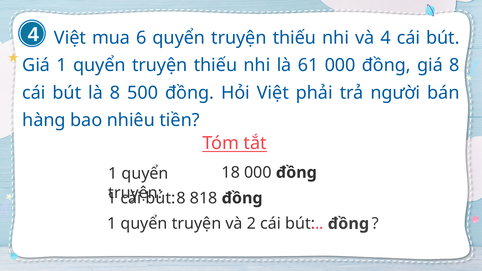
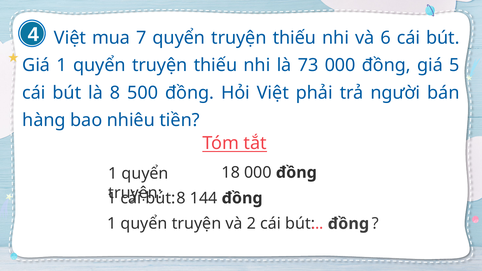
6: 6 -> 7 (141, 38)
và 4: 4 -> 6 (386, 38)
61: 61 -> 73 (308, 65)
giá 8: 8 -> 5 (454, 65)
818: 818 -> 144 (204, 198)
